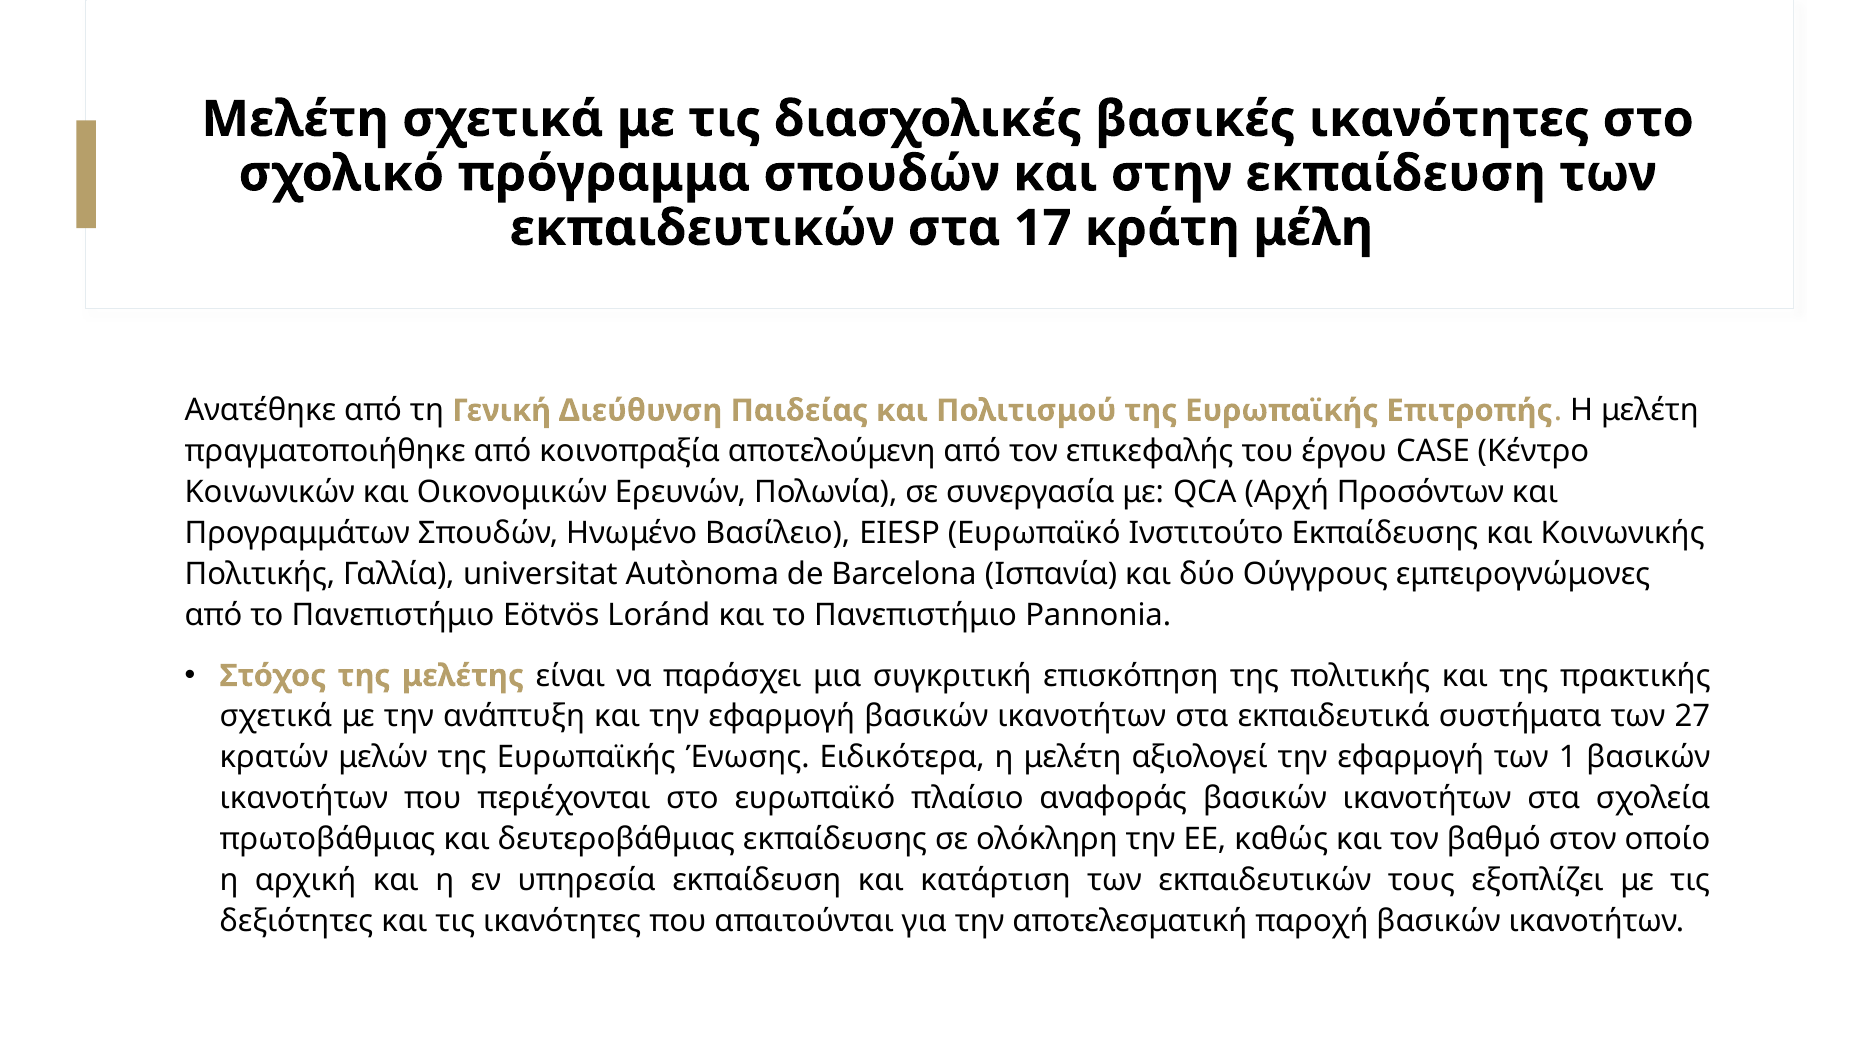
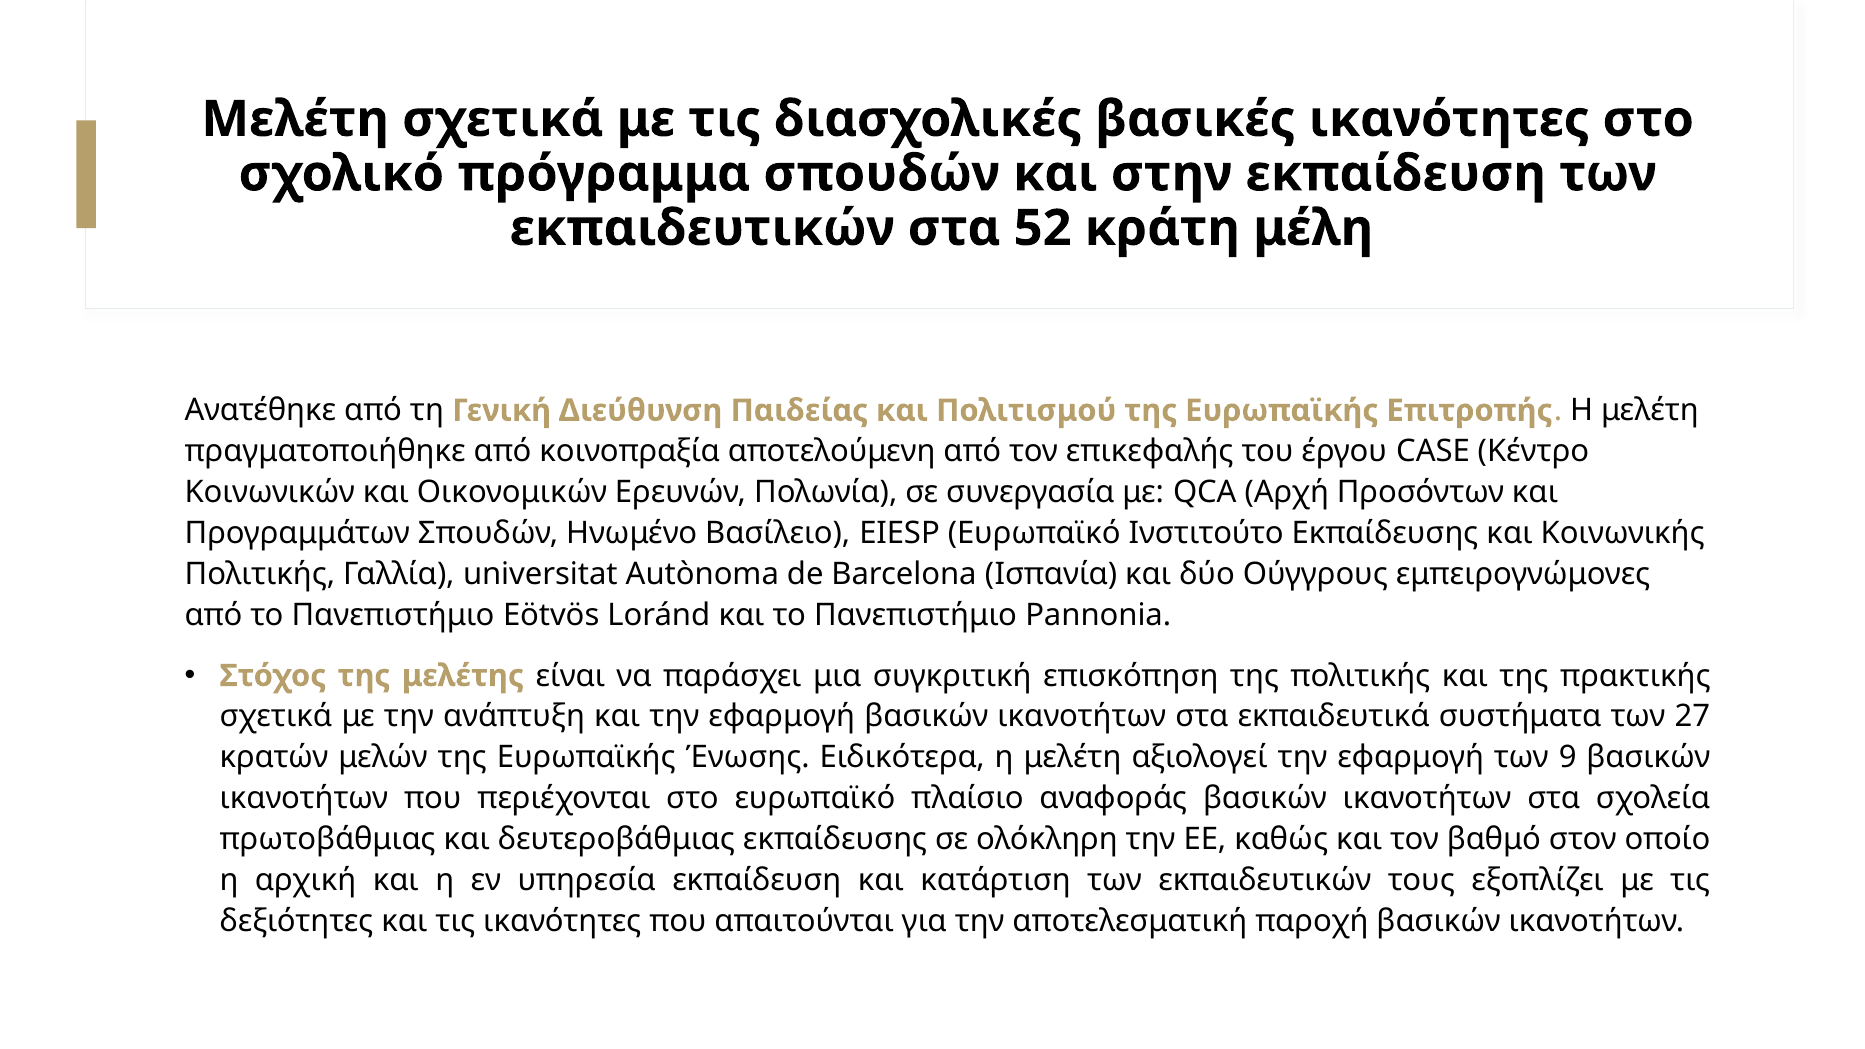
17: 17 -> 52 (1043, 228)
1: 1 -> 9 (1568, 758)
